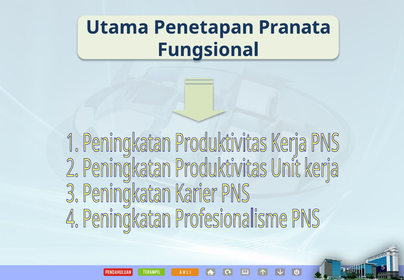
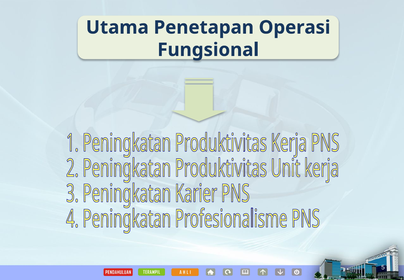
Pranata: Pranata -> Operasi (295, 27)
